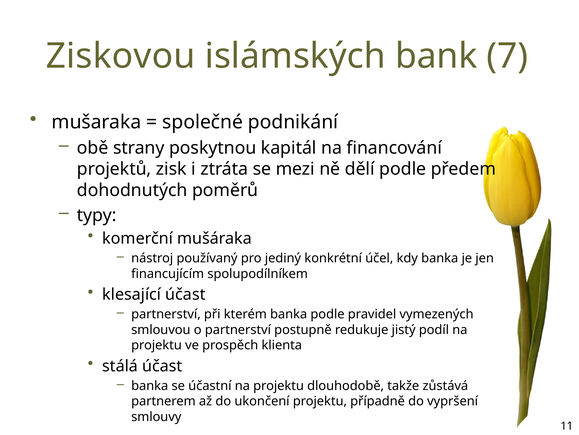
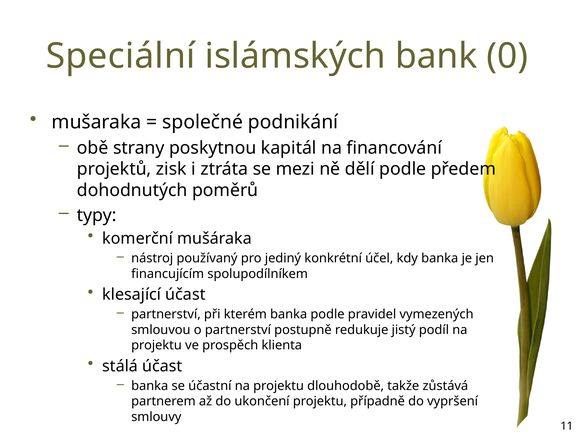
Ziskovou: Ziskovou -> Speciální (121, 56)
7: 7 -> 0 (507, 56)
